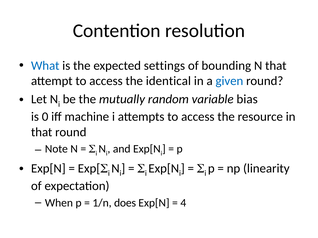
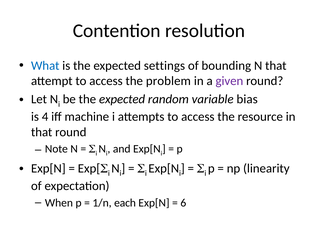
identical: identical -> problem (168, 81)
given colour: blue -> purple (229, 81)
be the mutually: mutually -> expected (122, 99)
0: 0 -> 4 (45, 117)
does: does -> each (125, 203)
4: 4 -> 6 (183, 203)
